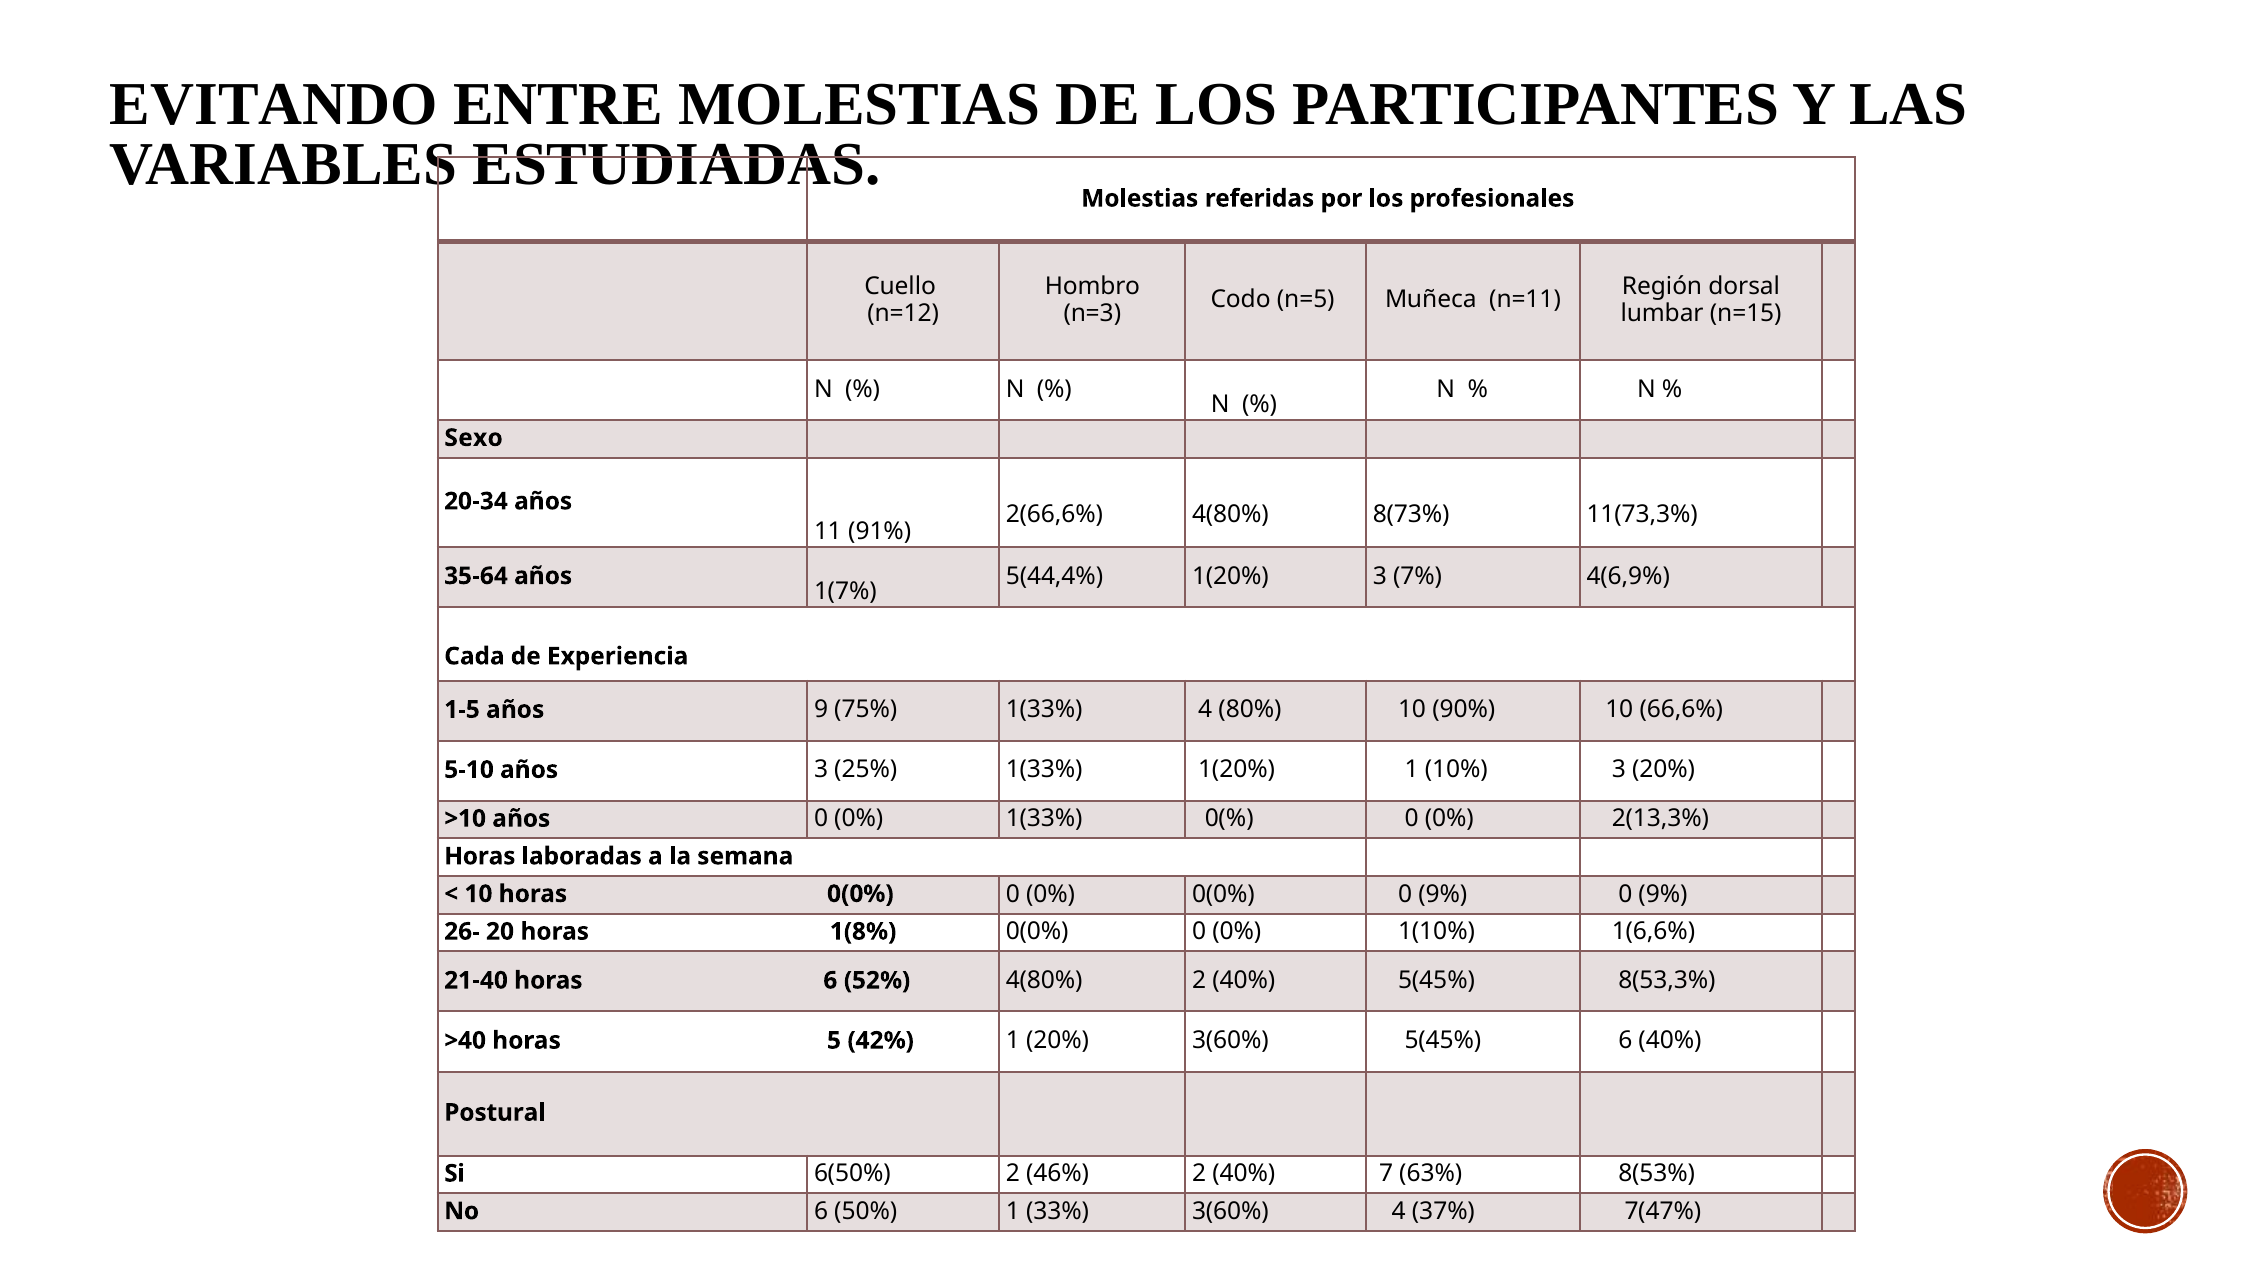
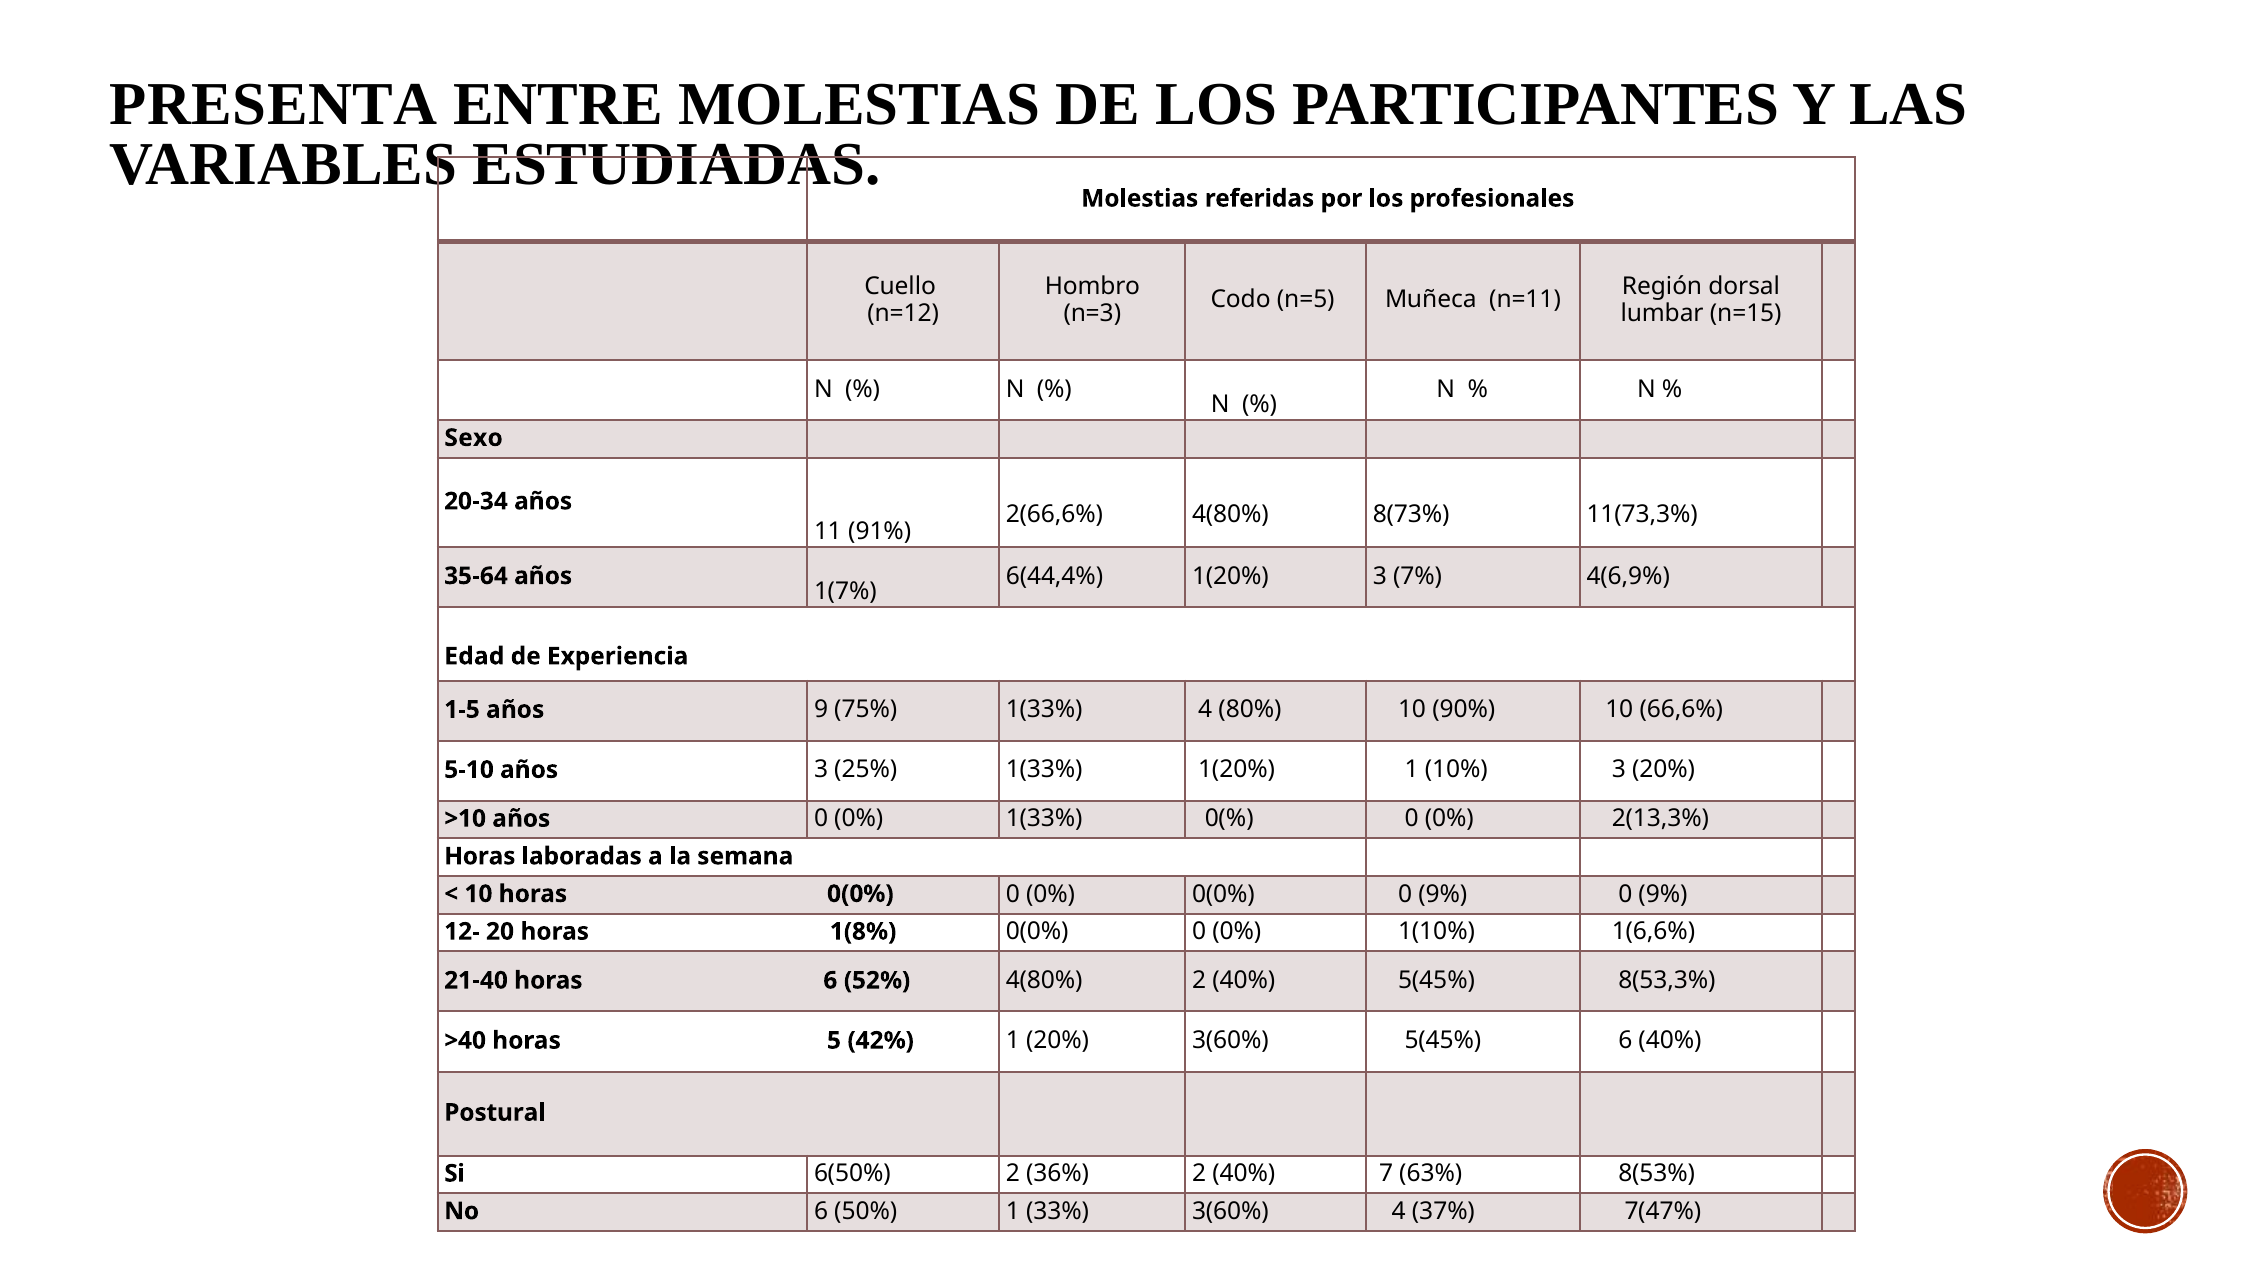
EVITANDO: EVITANDO -> PRESENTA (274, 104)
5(44,4%: 5(44,4% -> 6(44,4% (1054, 576)
Cada: Cada -> Edad (474, 656)
26-: 26- -> 12- (462, 932)
46%: 46% -> 36% (1058, 1174)
